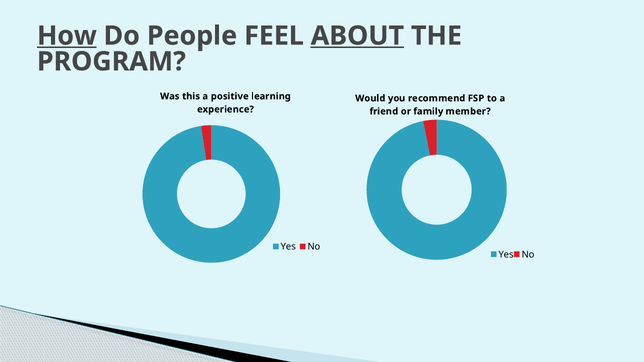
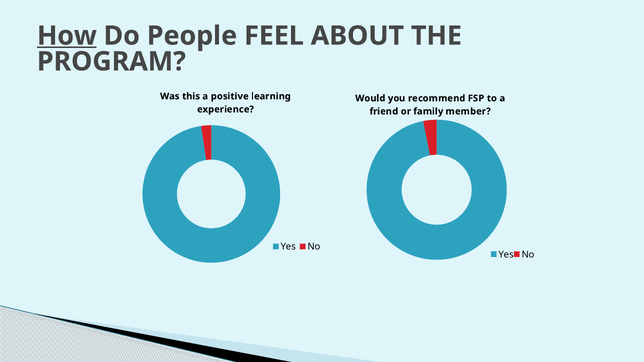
ABOUT underline: present -> none (357, 36)
